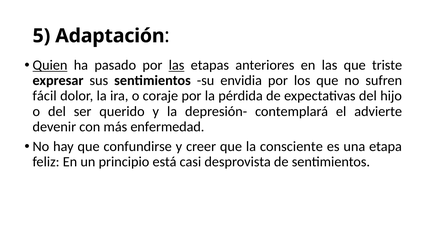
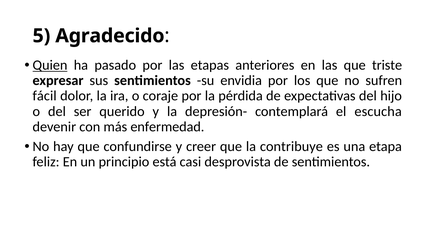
Adaptación: Adaptación -> Agradecido (110, 36)
las underline: present -> none (177, 65)
advierte: advierte -> escucha (378, 111)
consciente: consciente -> contribuye (291, 147)
